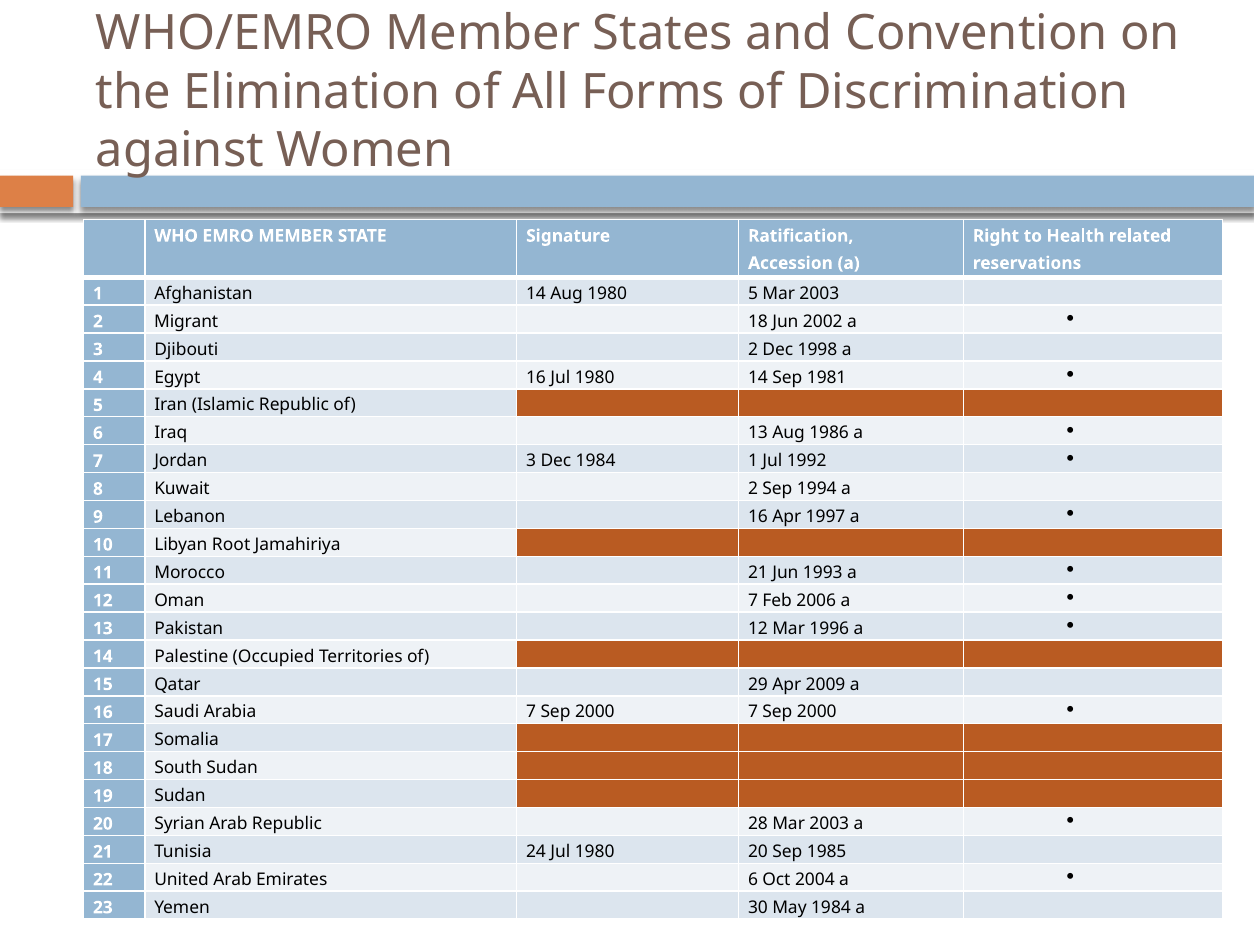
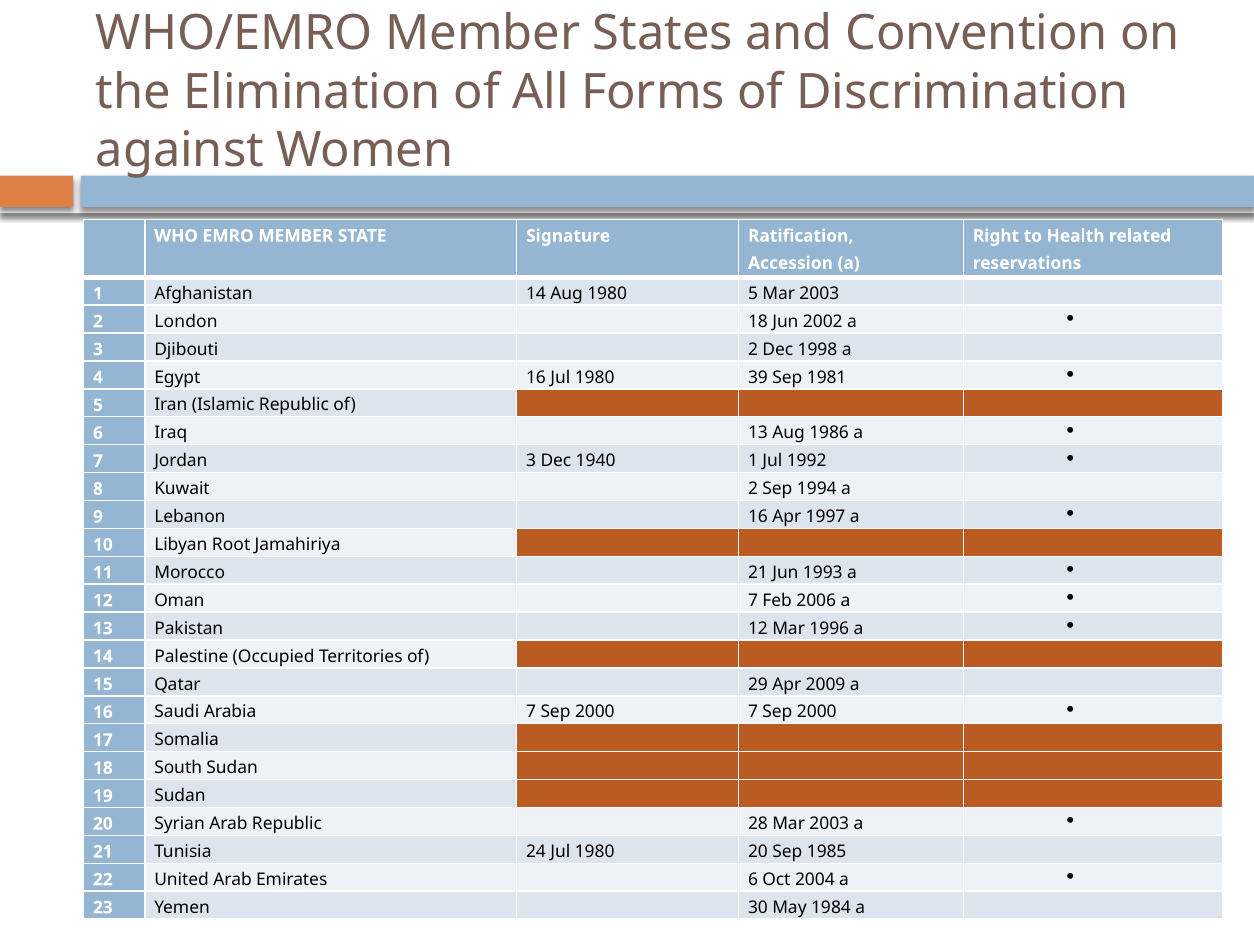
Migrant: Migrant -> London (186, 321)
1980 14: 14 -> 39 (758, 377)
Dec 1984: 1984 -> 1940 (596, 461)
